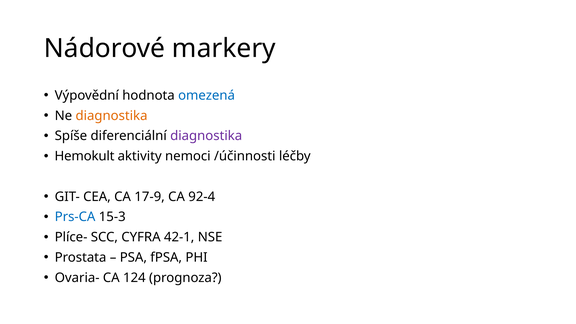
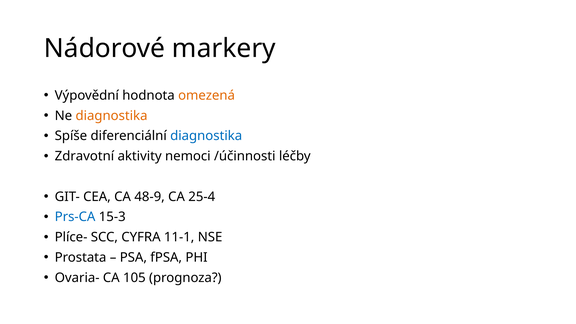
omezená colour: blue -> orange (207, 95)
diagnostika colour: purple -> blue (206, 136)
Hemokult: Hemokult -> Zdravotní (84, 156)
17-9: 17-9 -> 48-9 (150, 197)
92-4: 92-4 -> 25-4 (202, 197)
42-1: 42-1 -> 11-1 (179, 237)
124: 124 -> 105 (134, 278)
